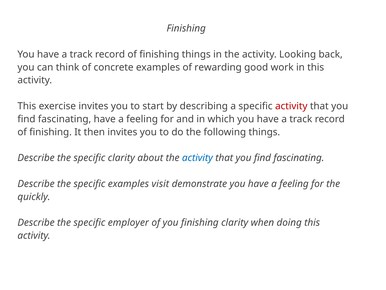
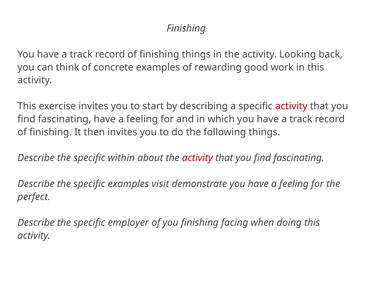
specific clarity: clarity -> within (121, 158)
activity colour: blue -> red (197, 158)
quickly: quickly -> perfect (34, 196)
finishing clarity: clarity -> facing (235, 222)
